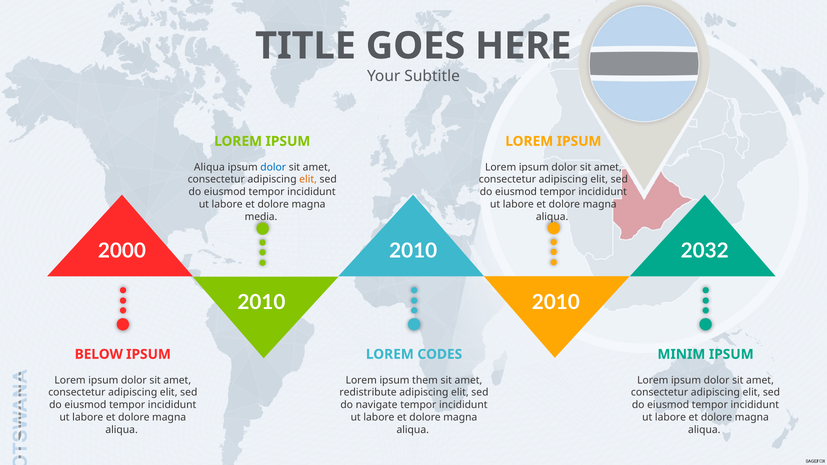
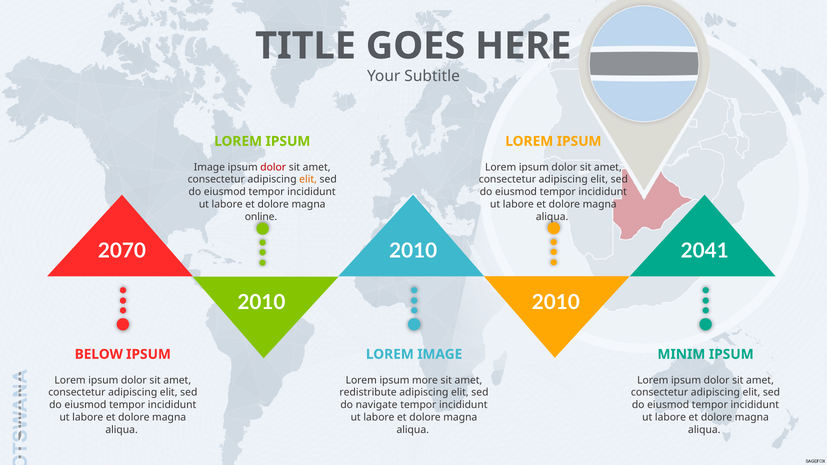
Aliqua: Aliqua -> Image (209, 167)
dolor colour: blue -> red (273, 167)
media: media -> online (261, 217)
2000: 2000 -> 2070 (122, 251)
2032: 2032 -> 2041 (705, 251)
LOREM CODES: CODES -> IMAGE (440, 354)
them: them -> more (425, 380)
